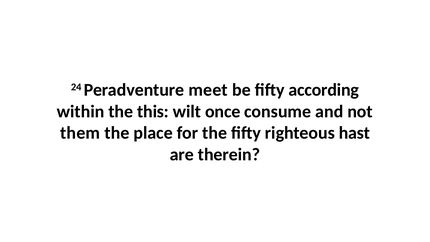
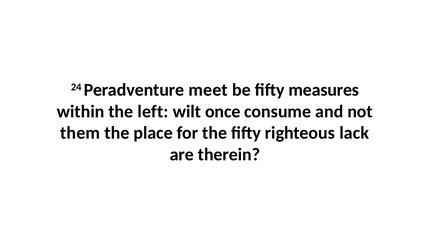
according: according -> measures (324, 90)
this: this -> left (153, 111)
hast: hast -> lack (354, 133)
